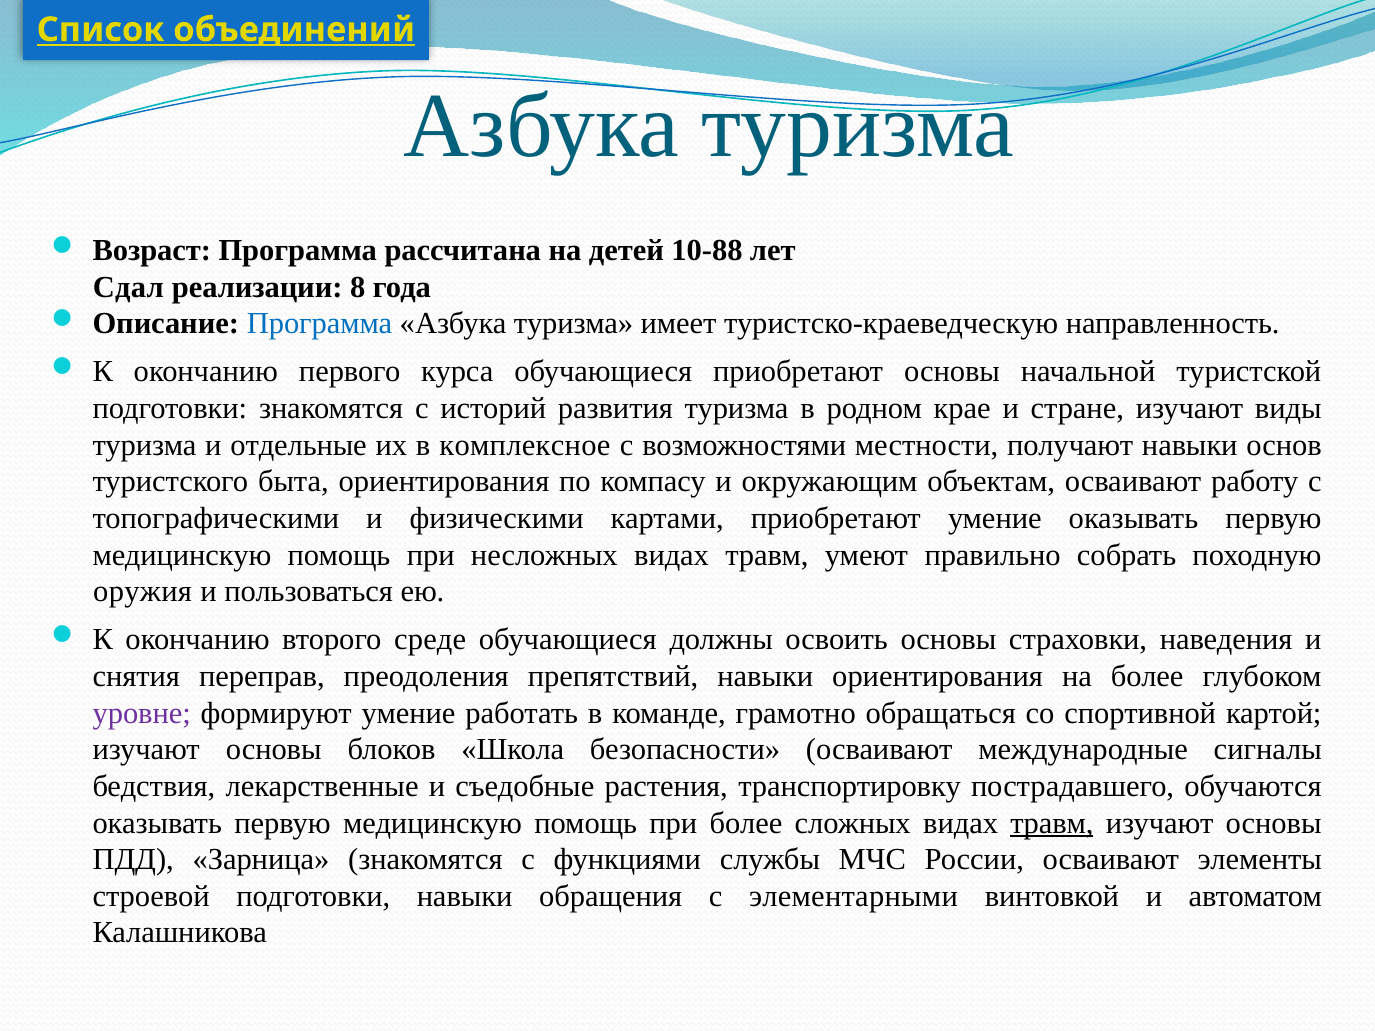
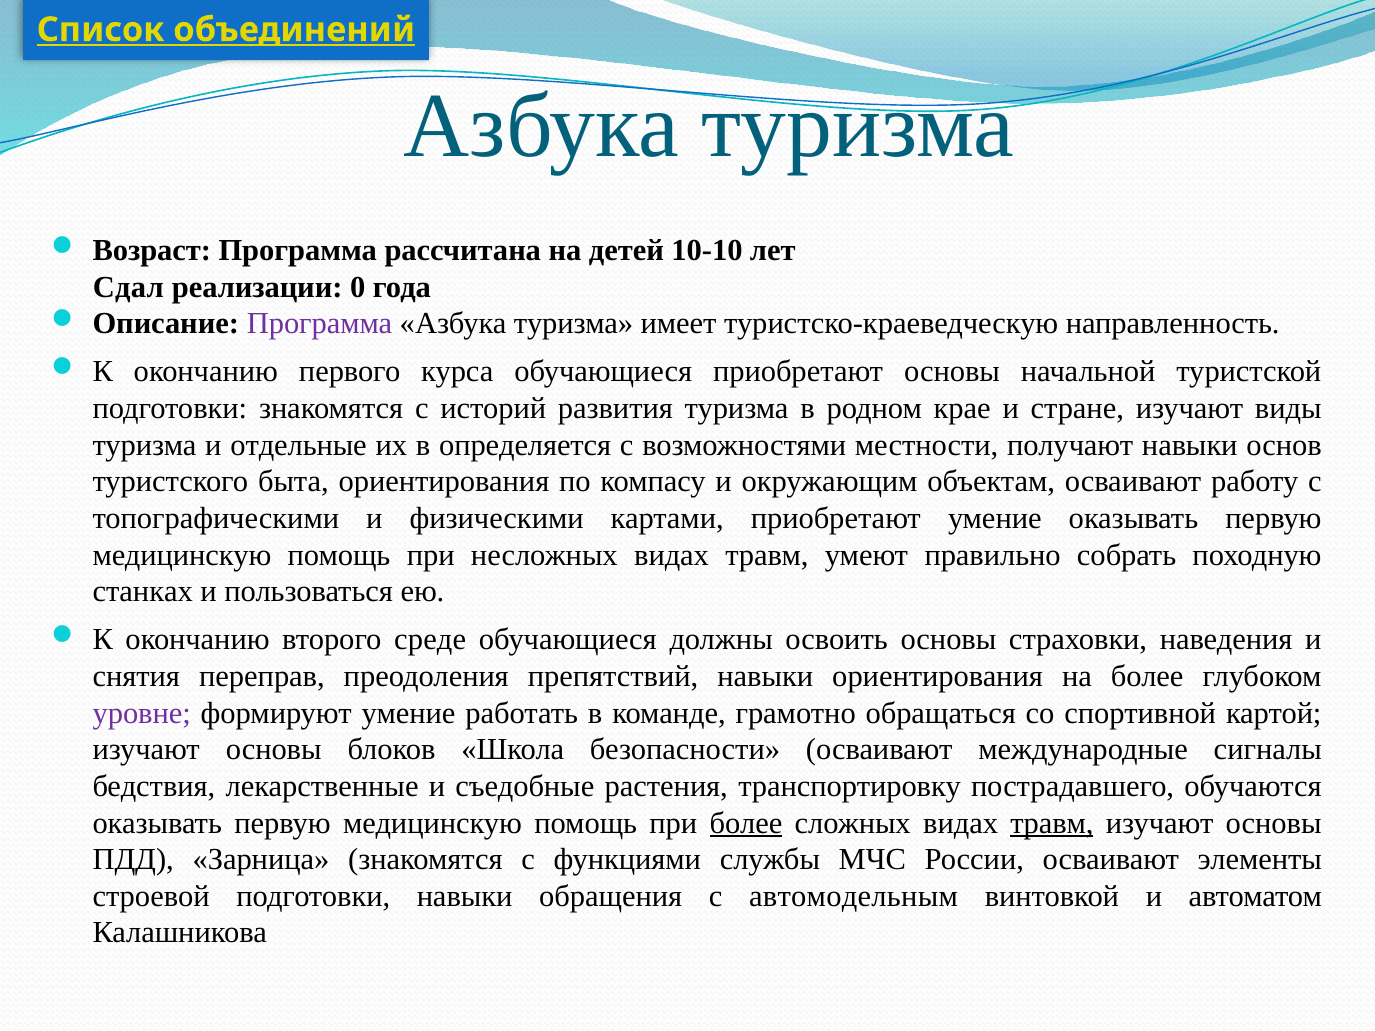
10-88: 10-88 -> 10-10 (707, 250)
8: 8 -> 0 (358, 287)
Программа colour: blue -> purple (320, 324)
комплексное: комплексное -> определяется (525, 445)
оружия: оружия -> станках (143, 592)
более underline: none -> present (746, 823)
элементарными: элементарными -> автомодельным (853, 896)
